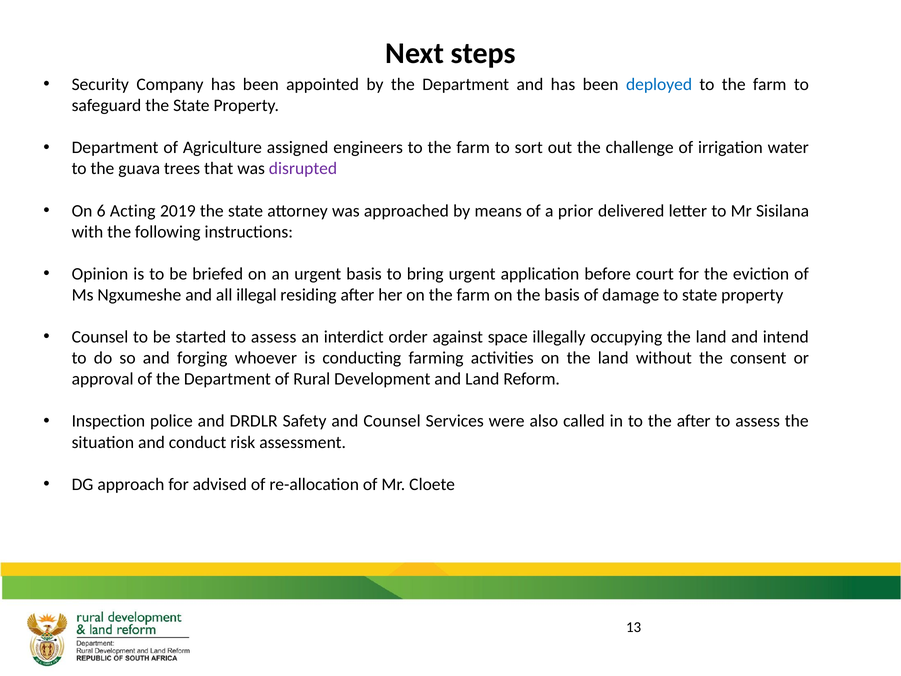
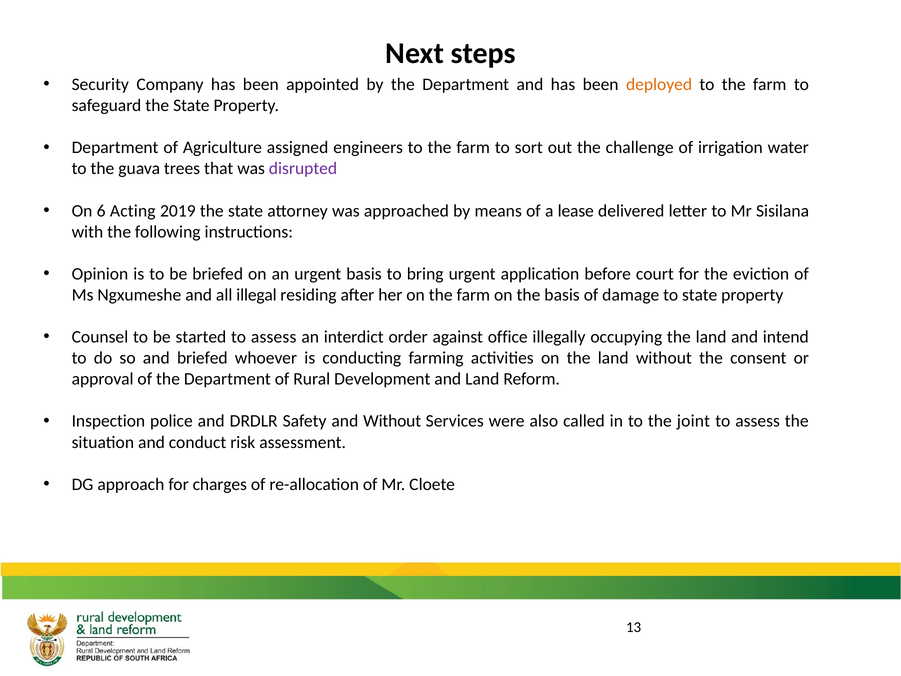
deployed colour: blue -> orange (659, 84)
prior: prior -> lease (576, 211)
space: space -> office (508, 337)
and forging: forging -> briefed (202, 358)
and Counsel: Counsel -> Without (392, 421)
the after: after -> joint (693, 421)
advised: advised -> charges (220, 484)
